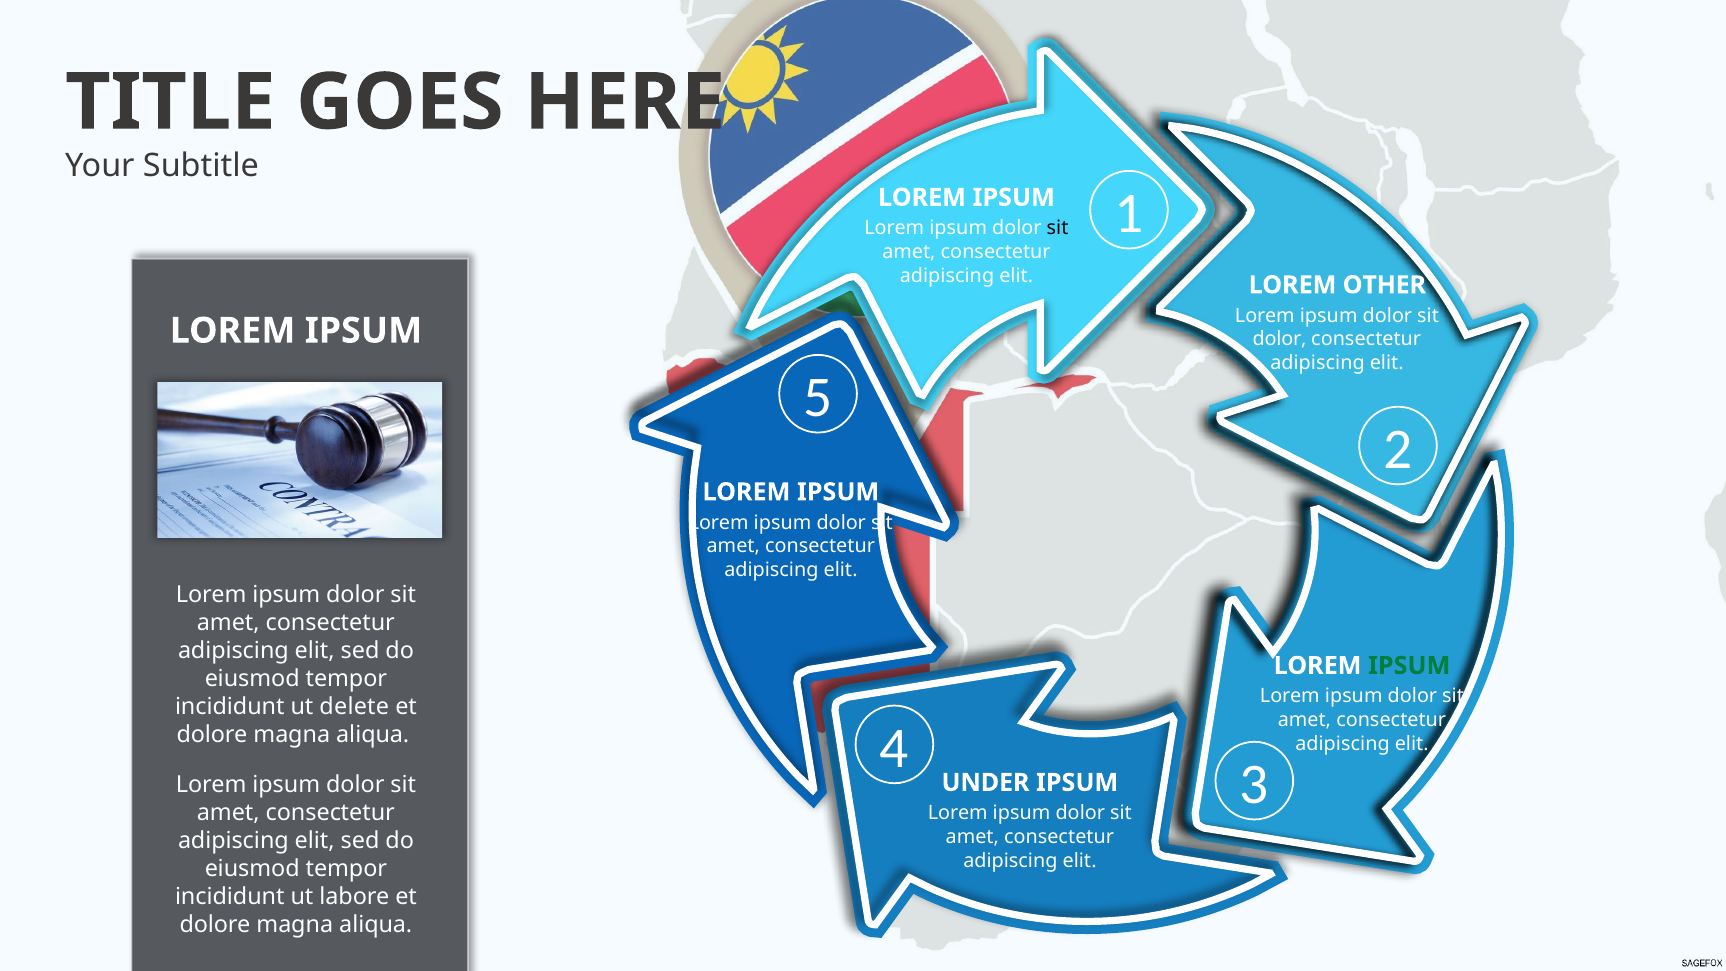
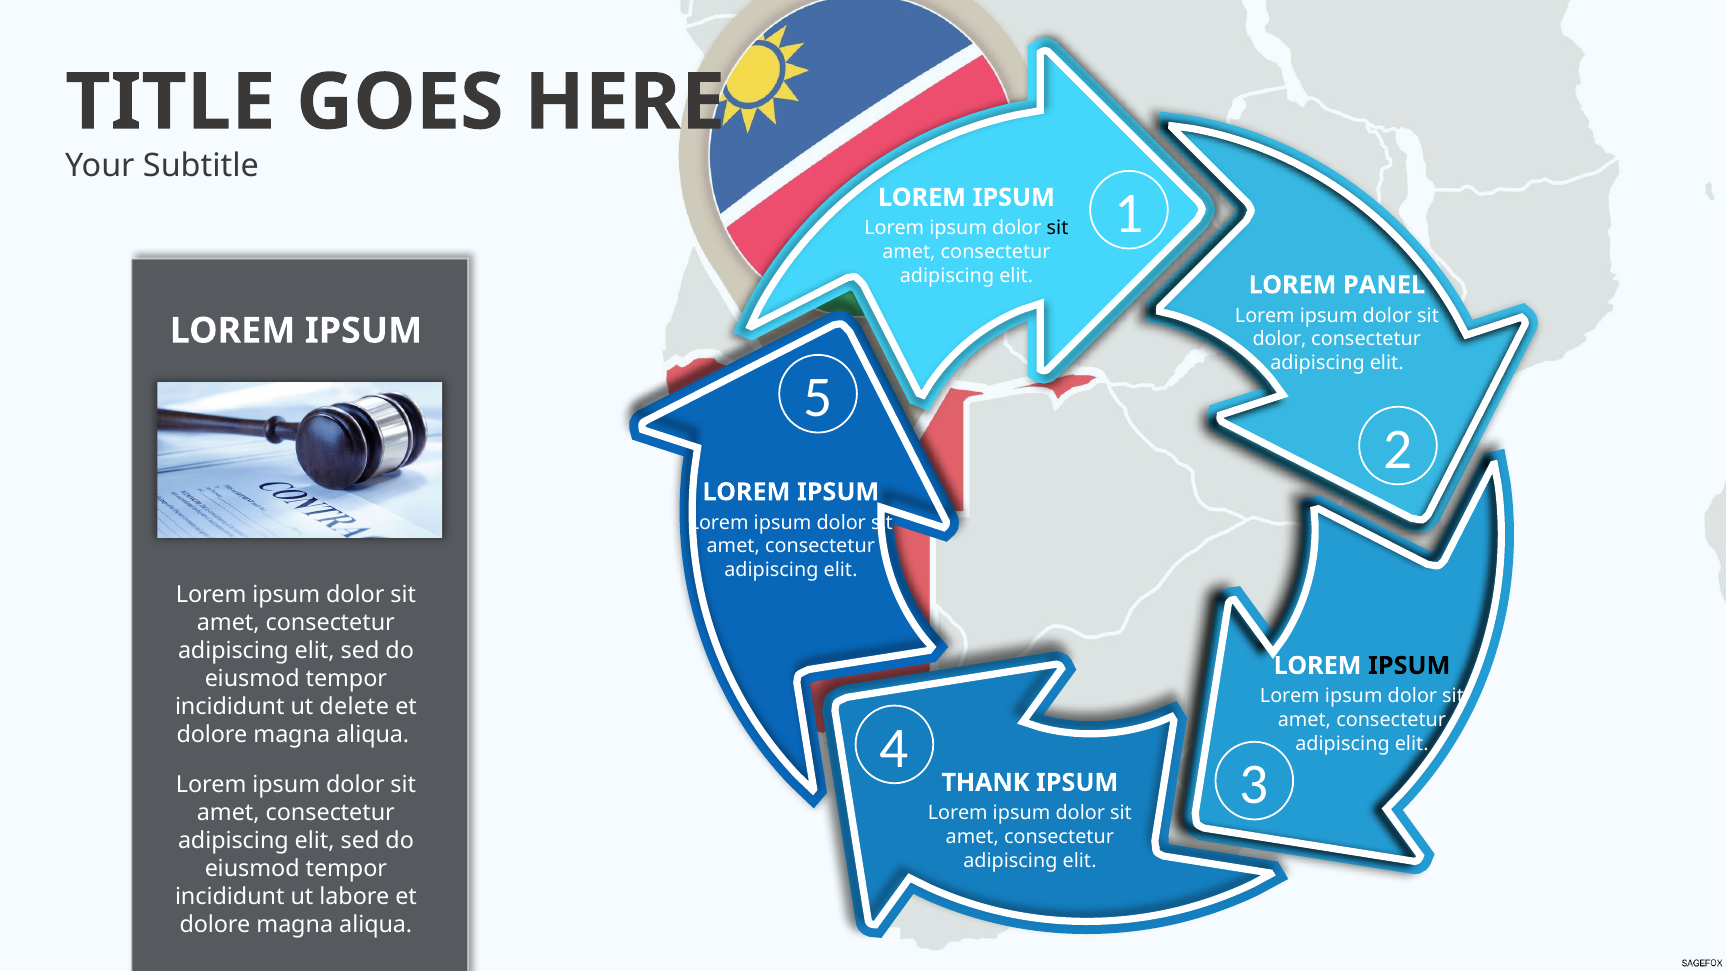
OTHER: OTHER -> PANEL (1384, 285)
IPSUM colour: green -> black (1409, 666)
UNDER: UNDER -> THANK (985, 783)
